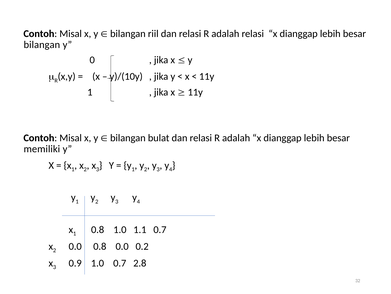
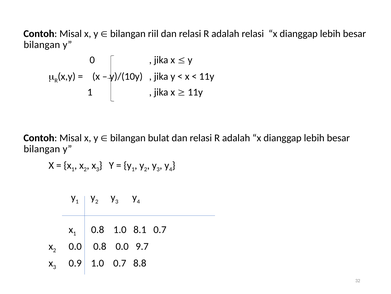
memiliki: memiliki -> bilangan (42, 149)
1.1: 1.1 -> 8.1 (140, 229)
0.2: 0.2 -> 9.7 (142, 246)
2.8: 2.8 -> 8.8 (140, 263)
